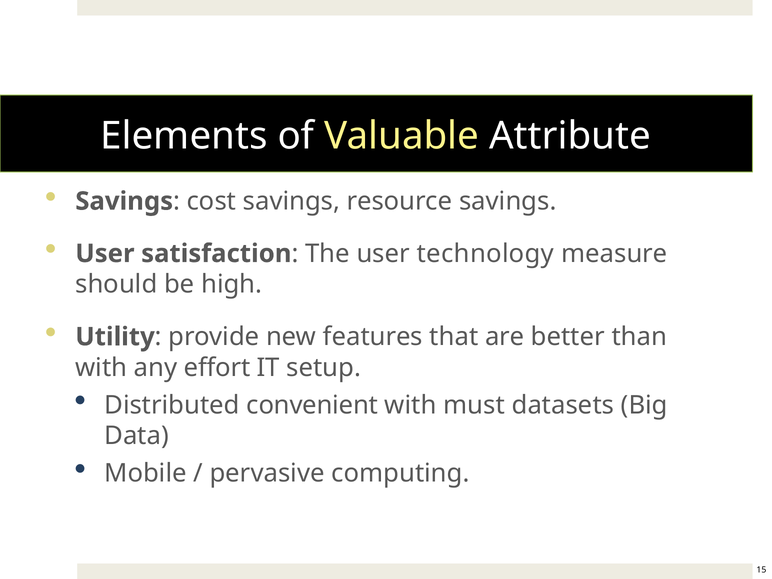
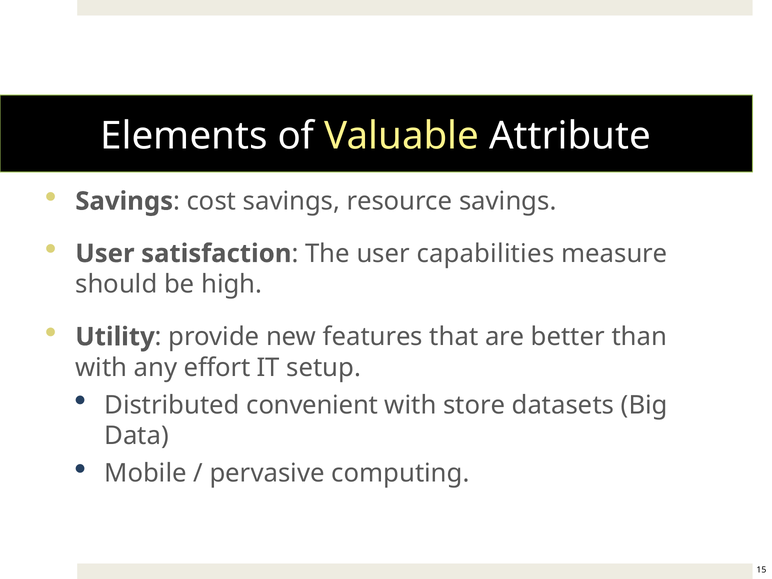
technology: technology -> capabilities (485, 254)
must: must -> store (474, 405)
